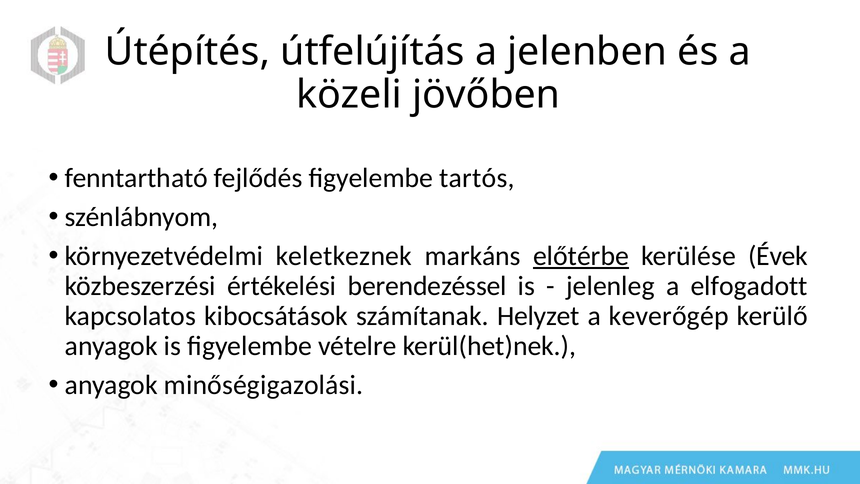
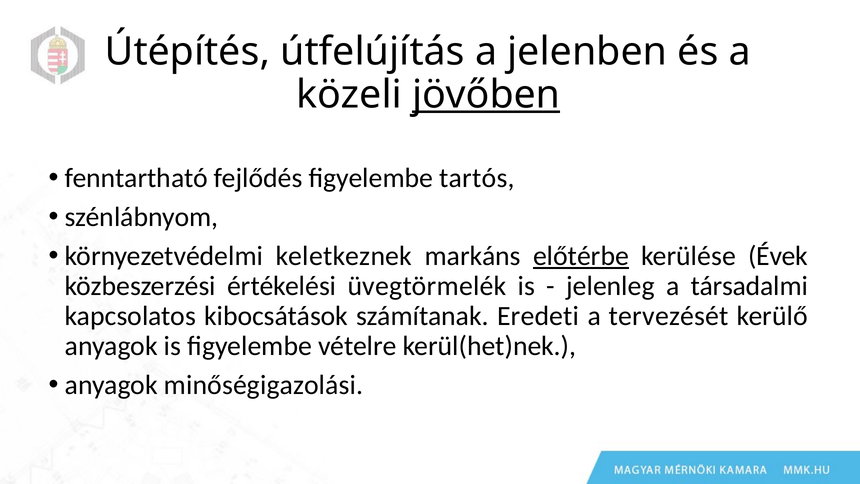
jövőben underline: none -> present (486, 95)
berendezéssel: berendezéssel -> üvegtörmelék (427, 286)
elfogadott: elfogadott -> társadalmi (749, 286)
Helyzet: Helyzet -> Eredeti (538, 316)
keverőgép: keverőgép -> tervezését (669, 316)
